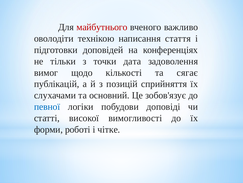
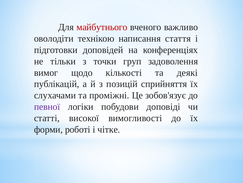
дата: дата -> груп (132, 61)
сягає: сягає -> деякі (187, 72)
основний: основний -> проміжні (109, 95)
певної colour: blue -> purple (47, 106)
